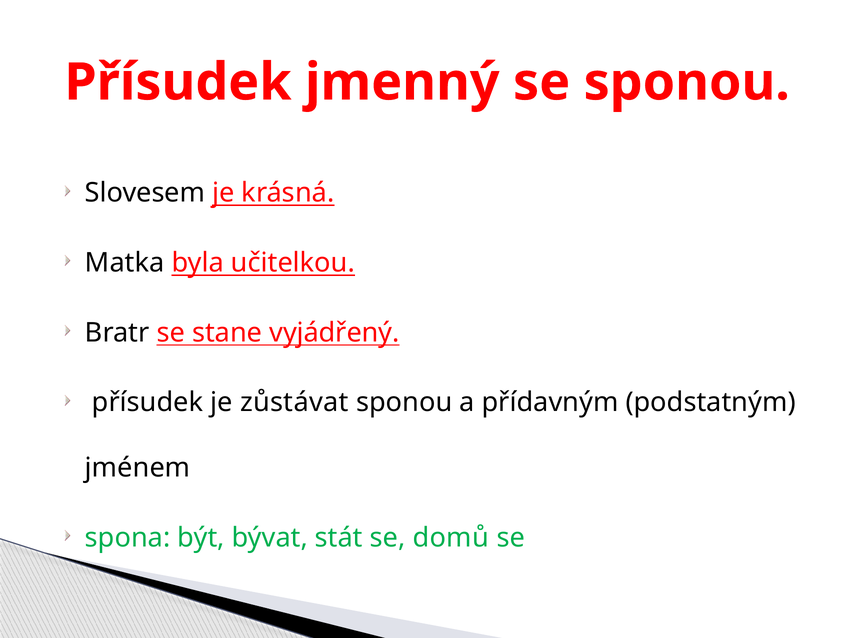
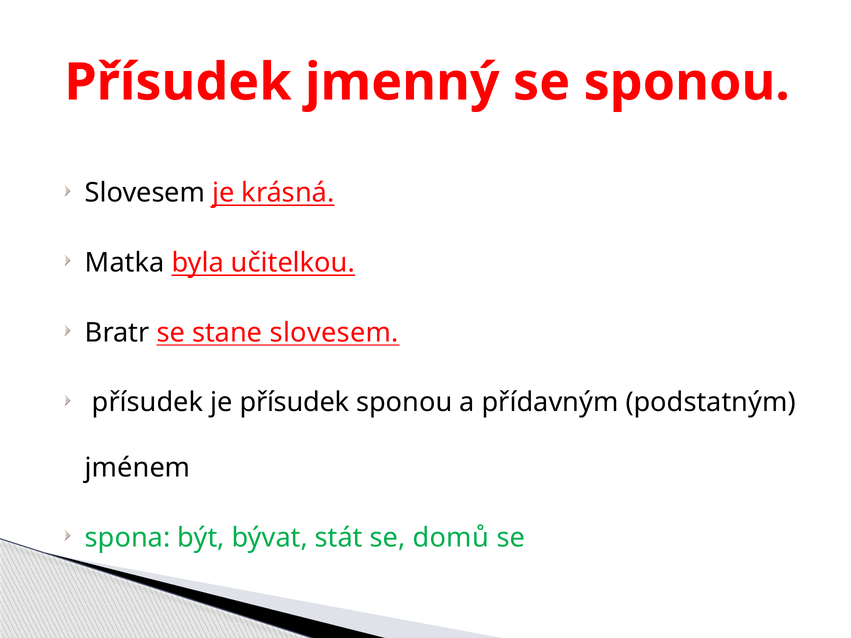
stane vyjádřený: vyjádřený -> slovesem (334, 333)
je zůstávat: zůstávat -> přísudek (295, 403)
